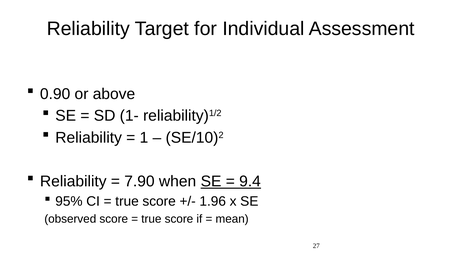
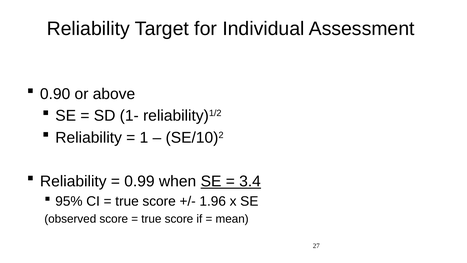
7.90: 7.90 -> 0.99 (139, 181)
9.4: 9.4 -> 3.4 (250, 181)
